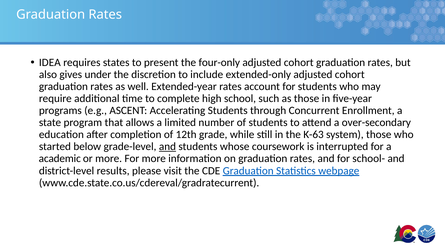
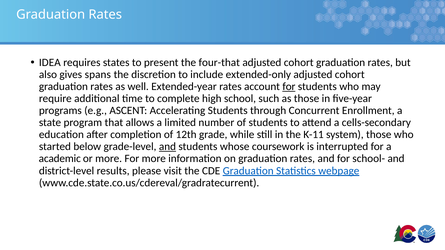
four-only: four-only -> four-that (219, 63)
under: under -> spans (98, 75)
for underline: none -> present (289, 87)
over-secondary: over-secondary -> cells-secondary (376, 123)
K-63: K-63 -> K-11 (314, 135)
